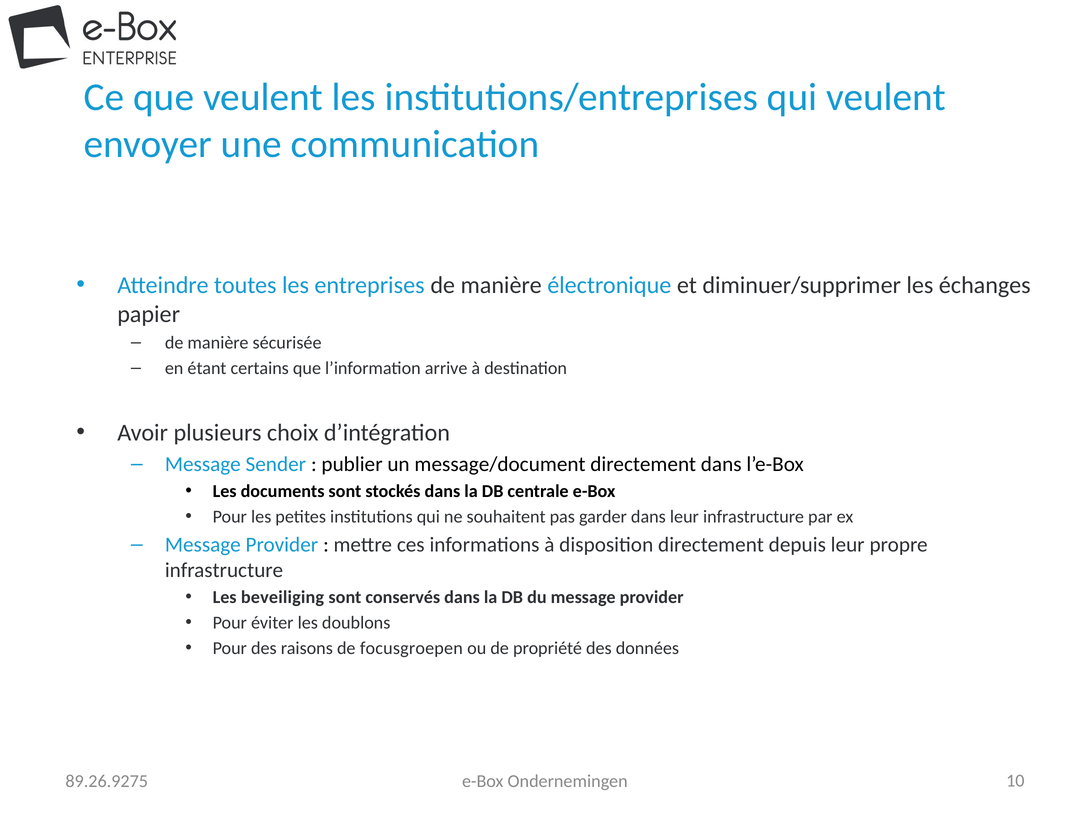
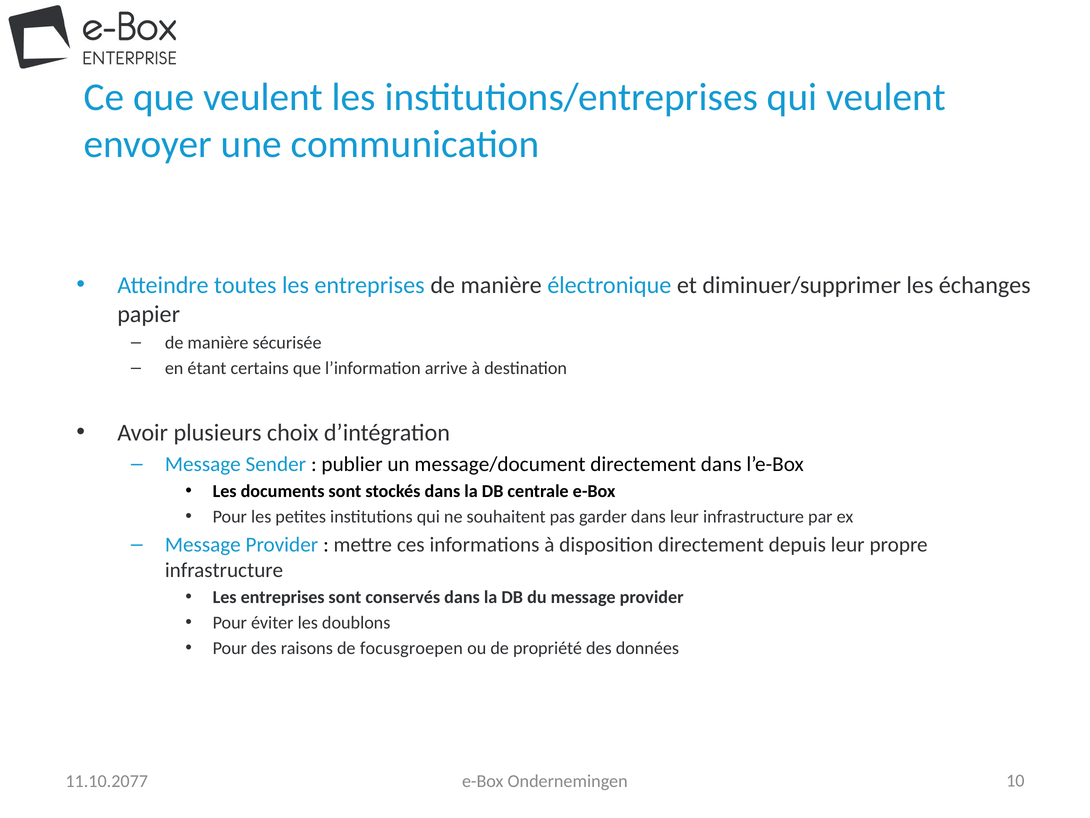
beveiliging: beveiliging -> entreprises (283, 597)
89.26.9275: 89.26.9275 -> 11.10.2077 (107, 781)
